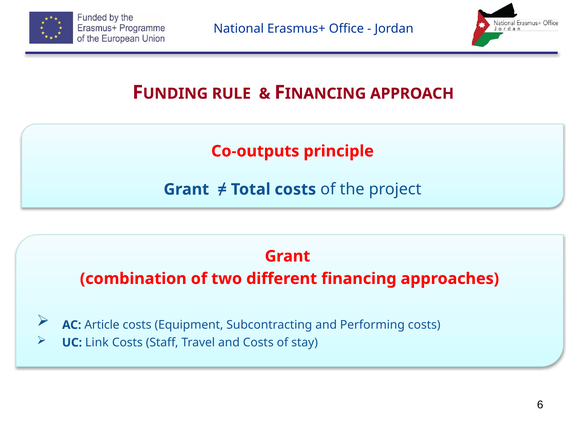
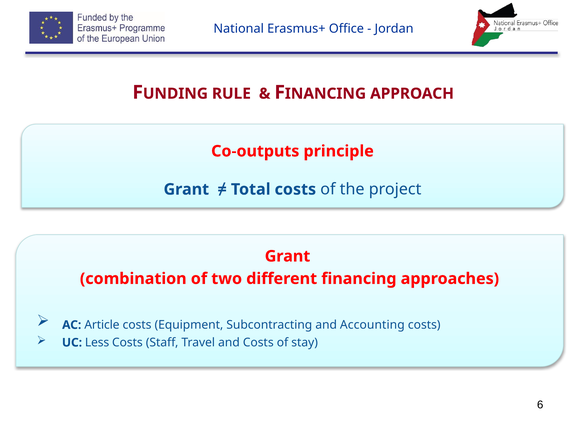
Performing: Performing -> Accounting (372, 325)
Link: Link -> Less (97, 343)
